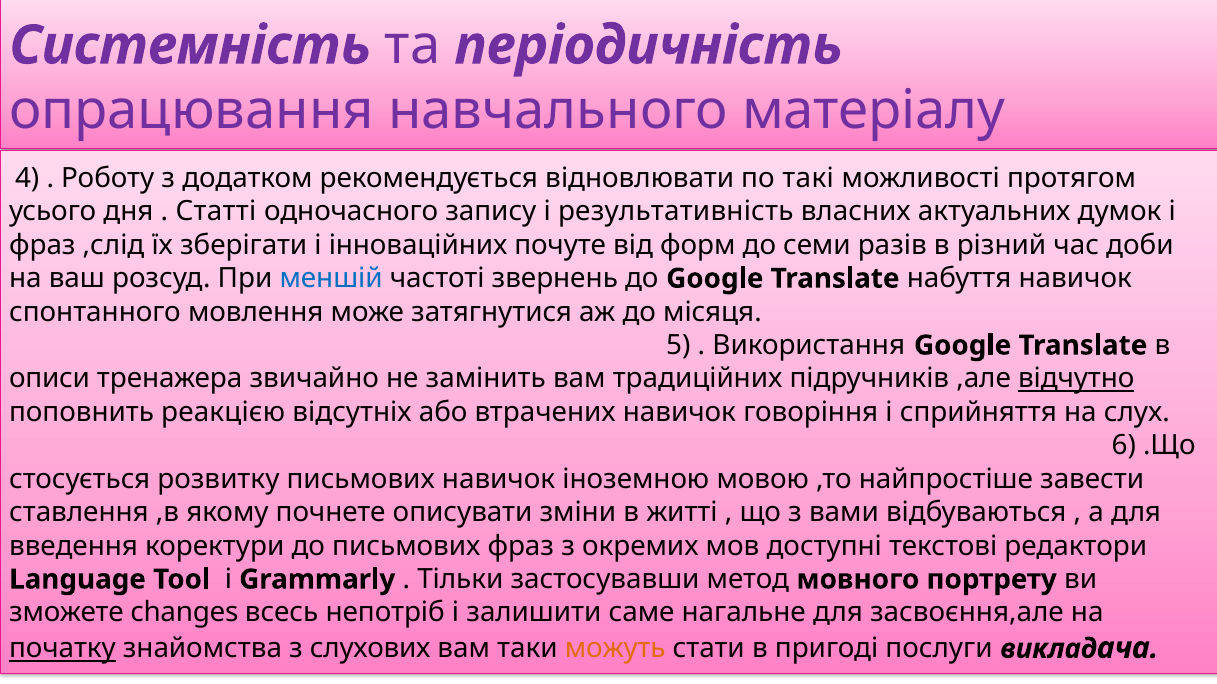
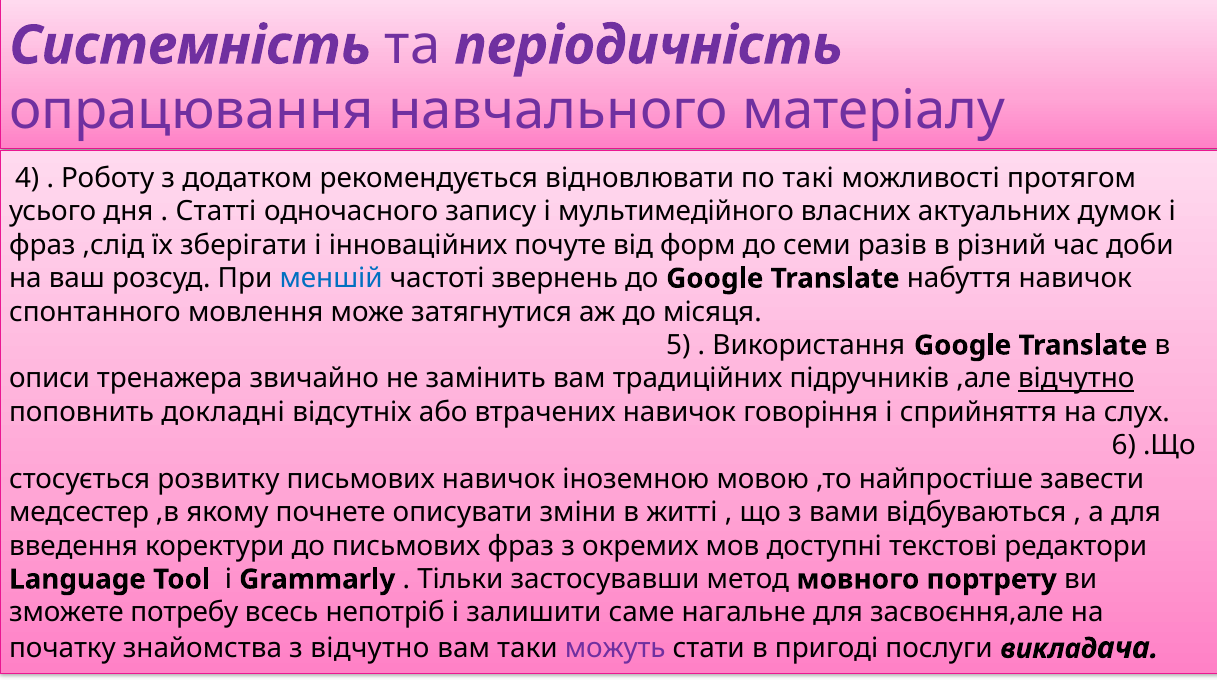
результативність: результативність -> мультимедійного (676, 212)
реакцією: реакцією -> докладні (223, 413)
ставлення: ставлення -> медсестер (79, 513)
changes: changes -> потребу (184, 613)
початку underline: present -> none (62, 649)
з слухових: слухових -> відчутно (370, 649)
можуть colour: orange -> purple (615, 649)
